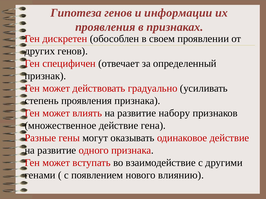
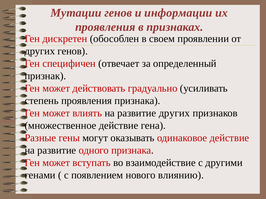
Гипотеза: Гипотеза -> Мутации (76, 13)
развитие набору: набору -> других (174, 113)
